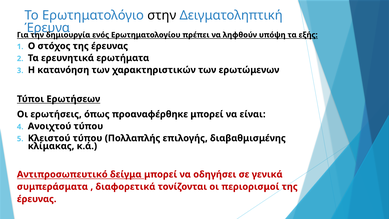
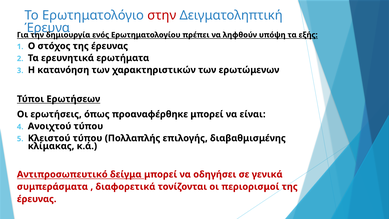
στην colour: black -> red (162, 15)
